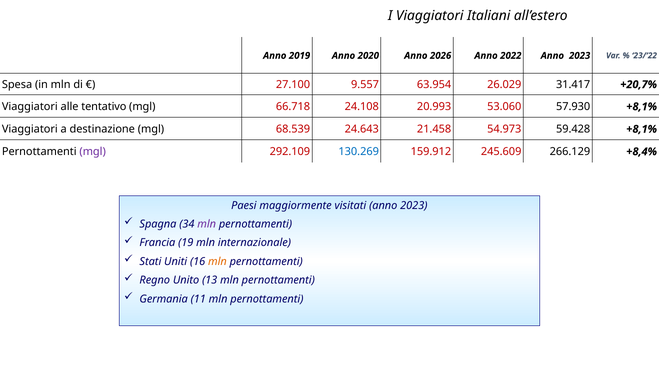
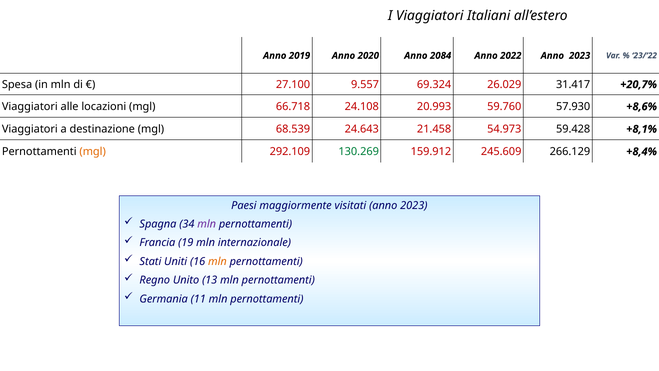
2026: 2026 -> 2084 (441, 56)
63.954: 63.954 -> 69.324 (434, 84)
tentativo: tentativo -> locazioni (104, 107)
53.060: 53.060 -> 59.760 (504, 107)
57.930 +8,1%: +8,1% -> +8,6% (642, 107)
mgl colour: purple -> orange (93, 152)
130.269 colour: blue -> green (359, 152)
